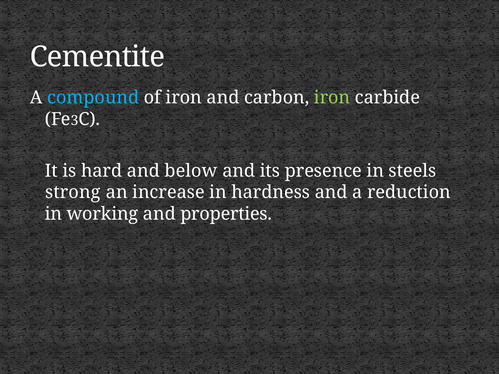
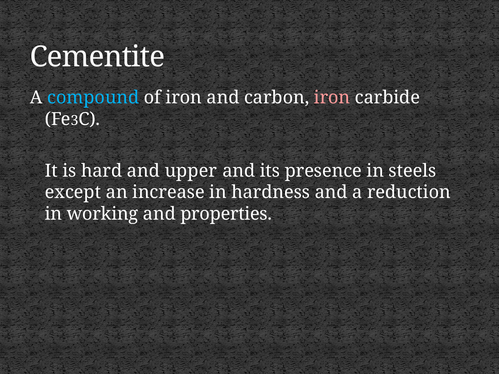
iron colour: light green -> pink (332, 98)
below: below -> upper (191, 171)
strong: strong -> except (73, 192)
